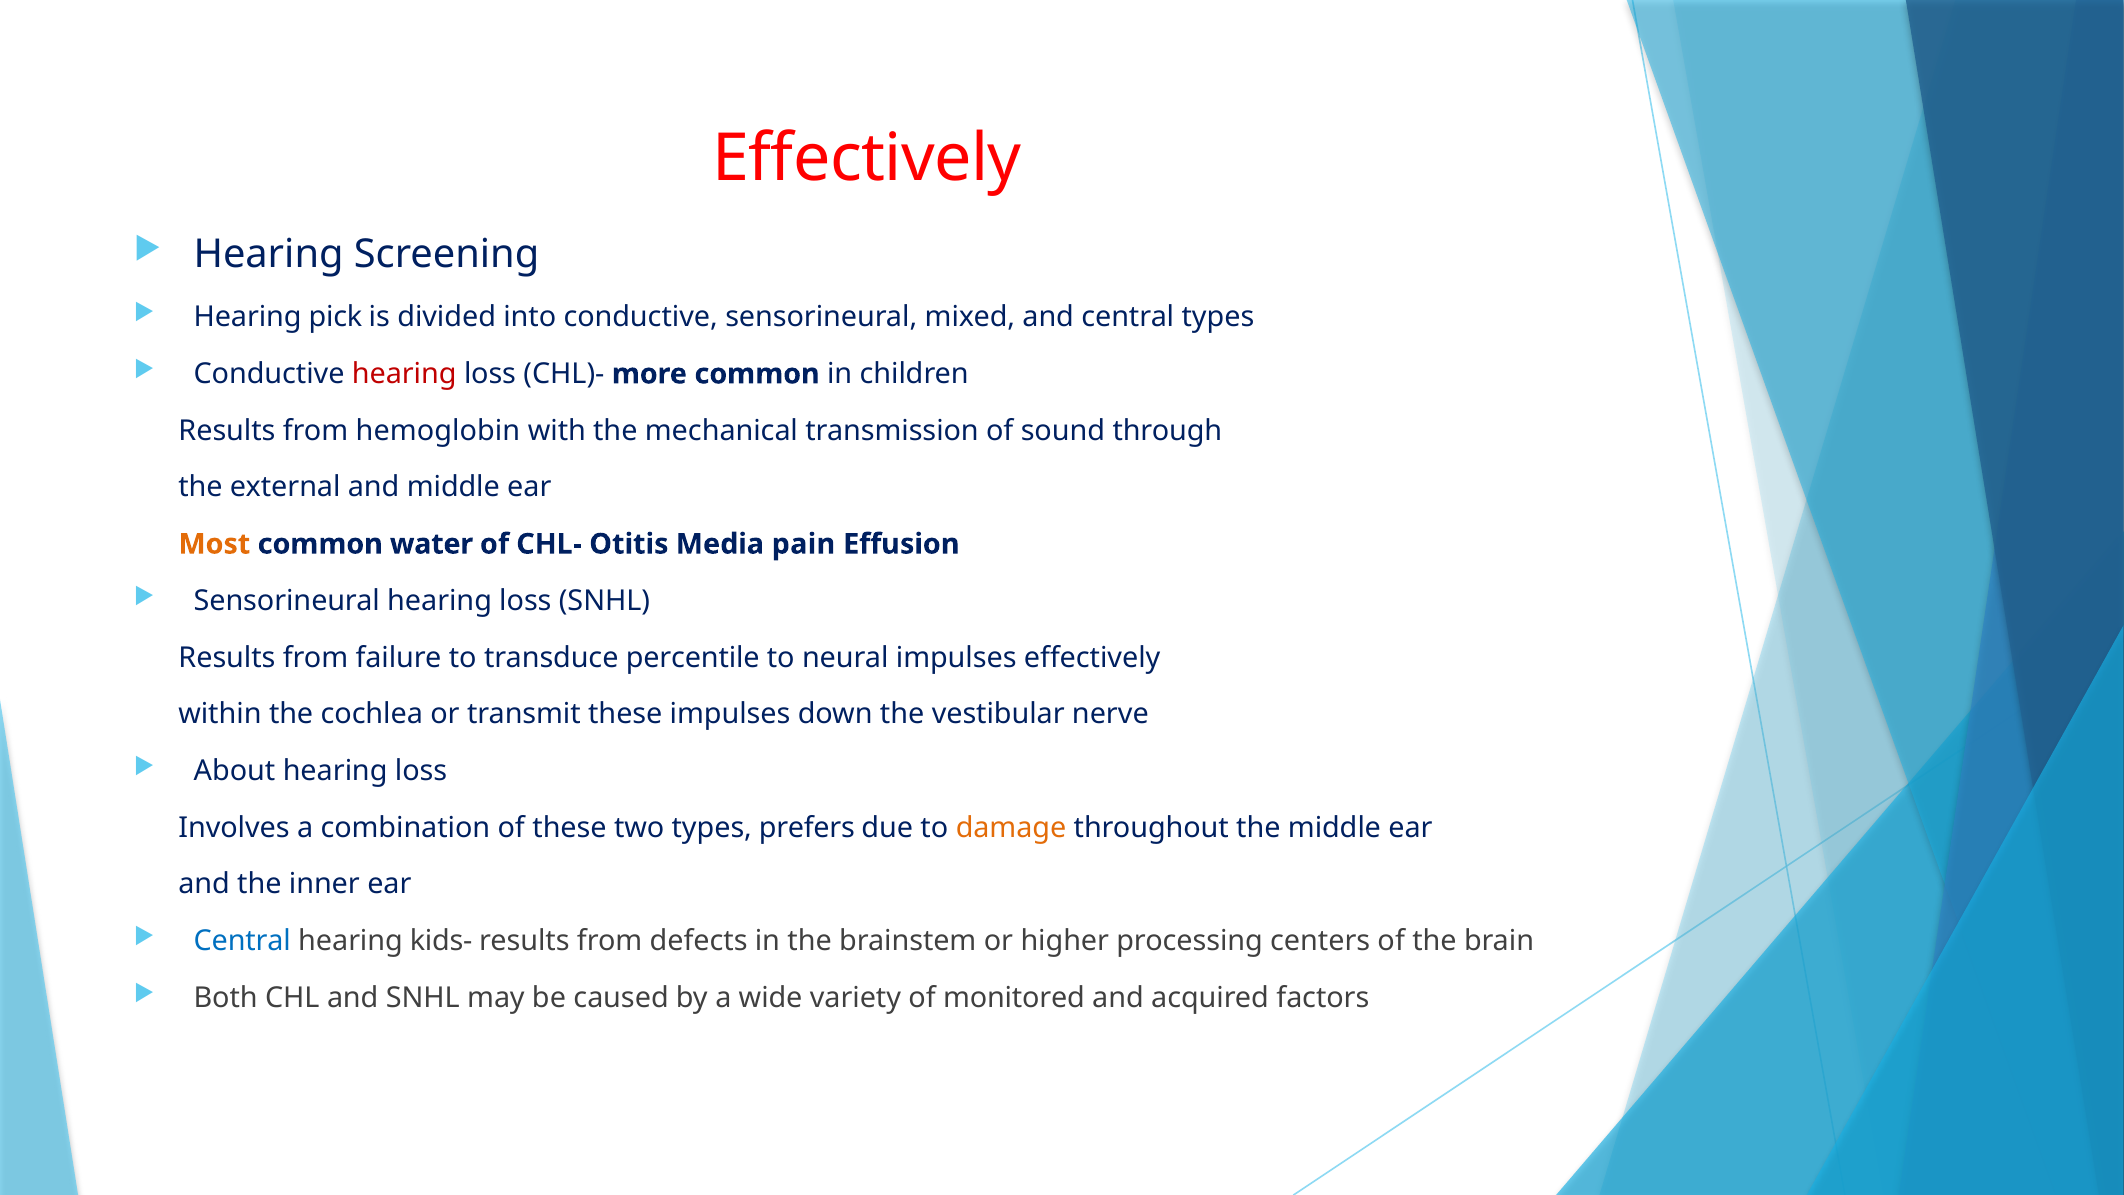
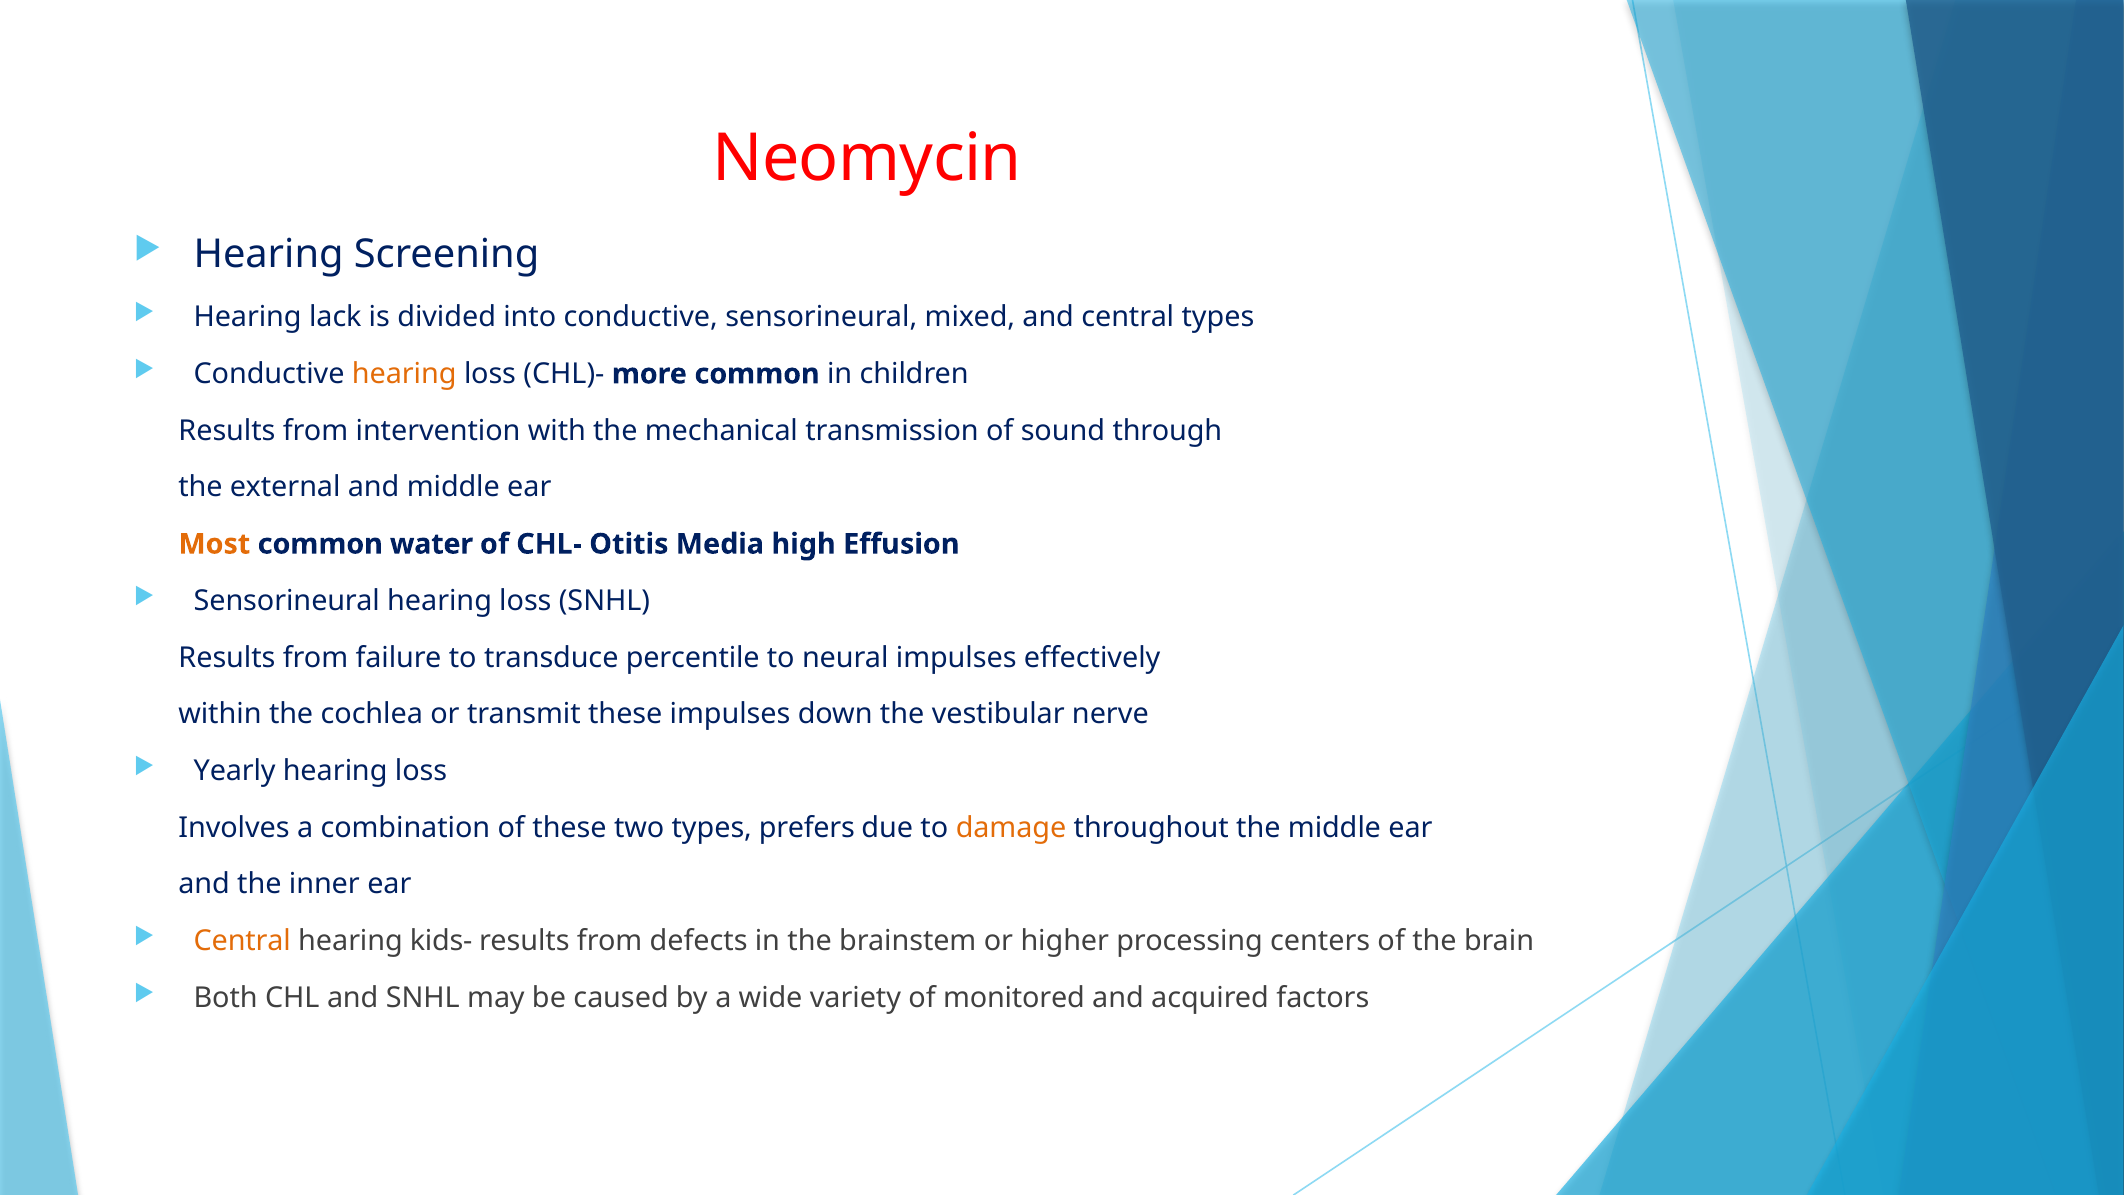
Effectively: Effectively -> Neomycin (867, 159)
pick: pick -> lack (335, 317)
hearing colour: red -> orange (404, 374)
hemoglobin: hemoglobin -> intervention (438, 431)
pain: pain -> high (804, 544)
About: About -> Yearly (235, 771)
Central colour: blue -> orange (242, 941)
